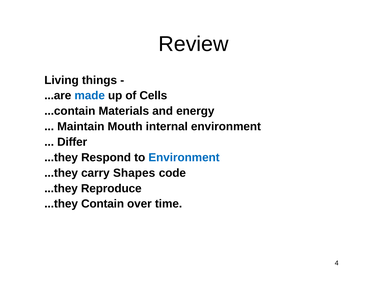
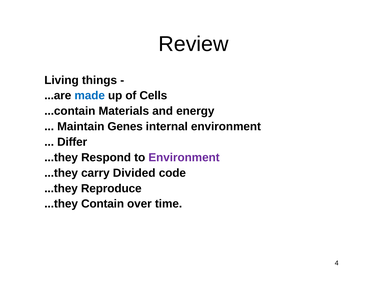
Mouth: Mouth -> Genes (125, 127)
Environment colour: blue -> purple (184, 158)
Shapes: Shapes -> Divided (134, 173)
